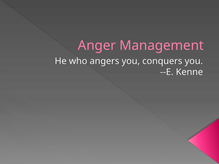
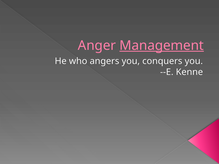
Management underline: none -> present (162, 46)
